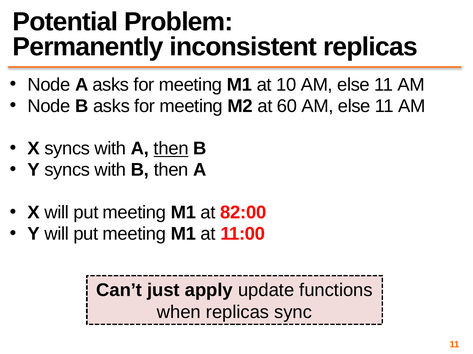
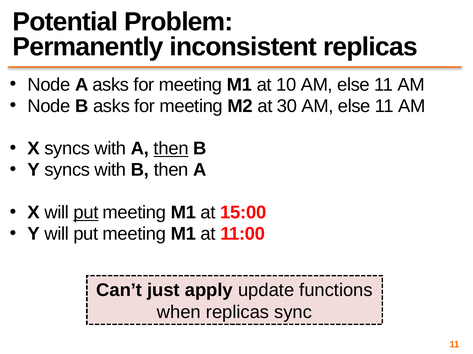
60: 60 -> 30 (287, 106)
put underline: none -> present (86, 213)
82:00: 82:00 -> 15:00 (243, 213)
